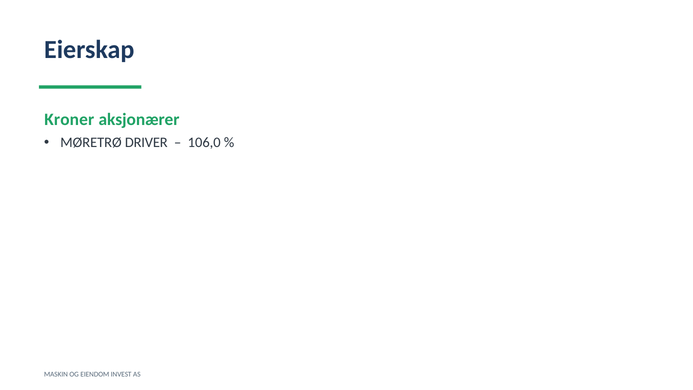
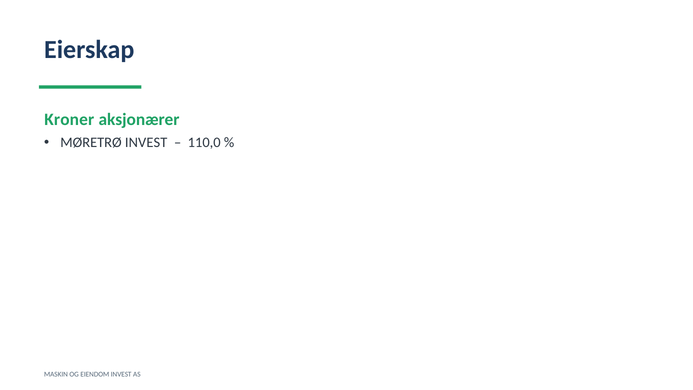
MØRETRØ DRIVER: DRIVER -> INVEST (146, 143)
106,0: 106,0 -> 110,0 (204, 143)
